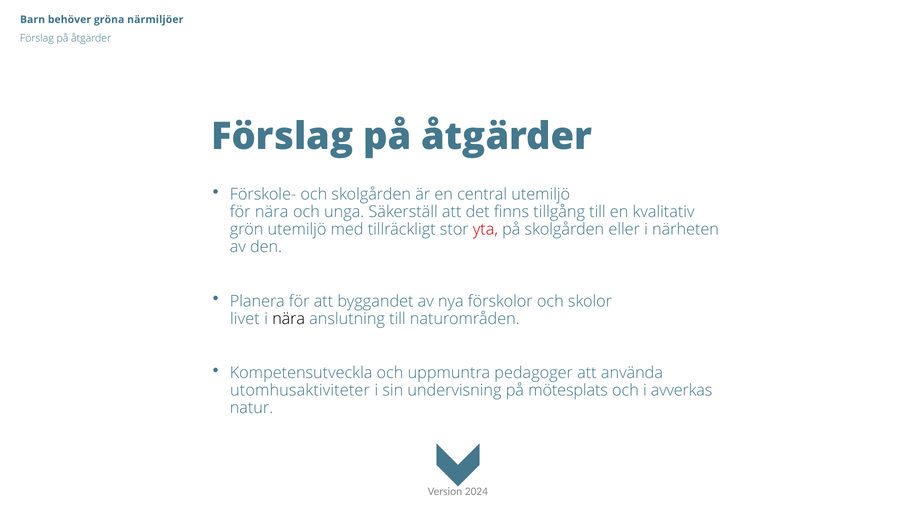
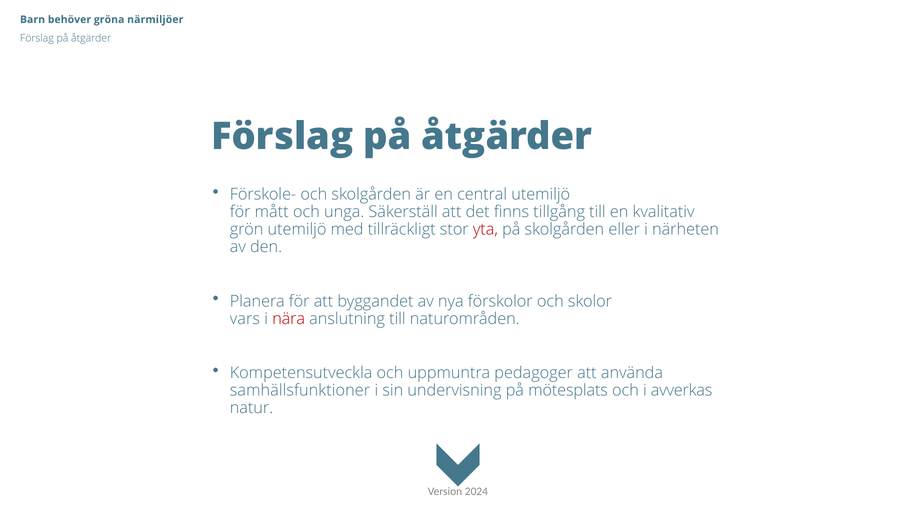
för nära: nära -> mått (272, 212)
livet: livet -> vars (245, 319)
nära colour: black -> red (289, 319)
utomhusaktiviteter: utomhusaktiviteter -> samhällsfunktioner (300, 391)
